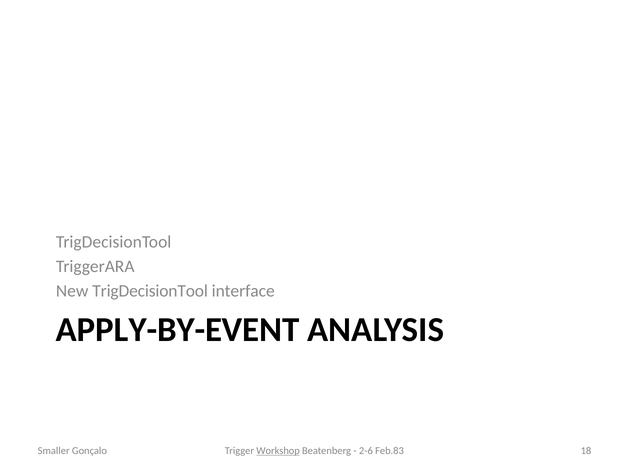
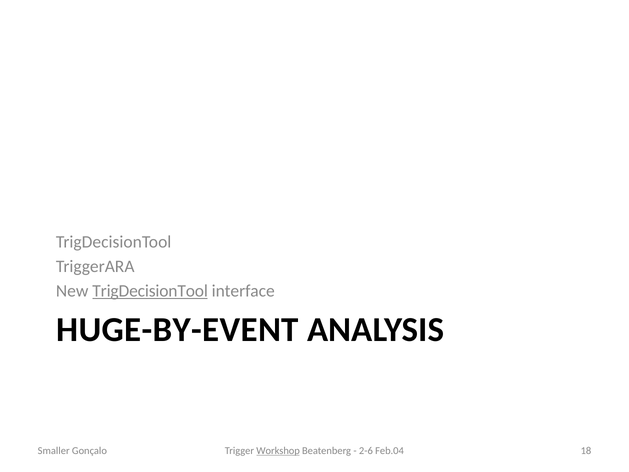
TrigDecisionTool underline: none -> present (150, 291)
APPLY-BY-EVENT: APPLY-BY-EVENT -> HUGE-BY-EVENT (178, 330)
Feb.83: Feb.83 -> Feb.04 (389, 450)
